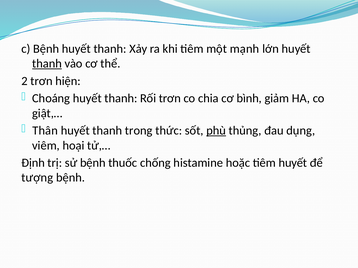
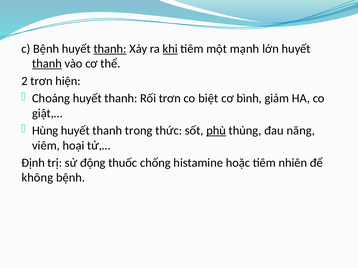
thanh underline: none -> present (110, 49)
khi underline: none -> present (170, 49)
chia: chia -> biệt (208, 99)
Thân: Thân -> Hùng (45, 131)
dụng: dụng -> năng (301, 131)
sử bệnh: bệnh -> động (93, 163)
tiêm huyết: huyết -> nhiên (293, 163)
tượng: tượng -> không (37, 178)
